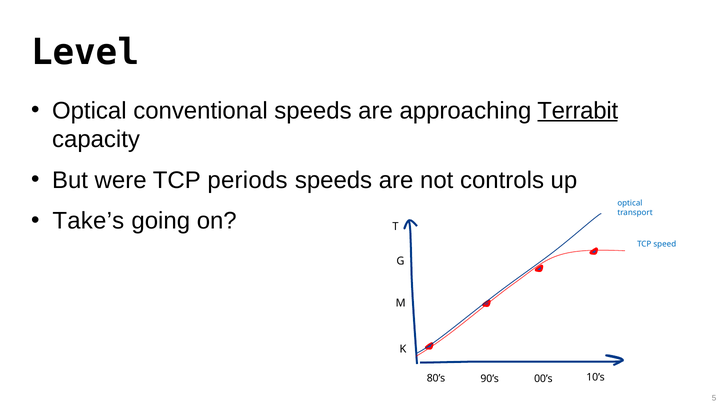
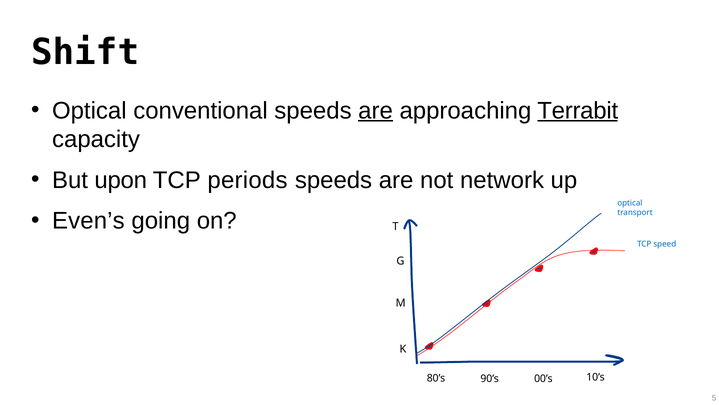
Level: Level -> Shift (85, 52)
are underline: none -> present (376, 110)
were: were -> upon (121, 180)
controls: controls -> network (502, 180)
Take’s: Take’s -> Even’s (88, 221)
